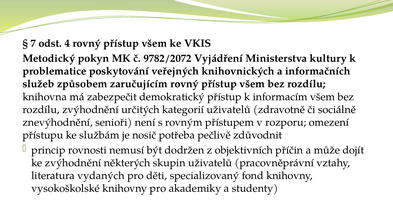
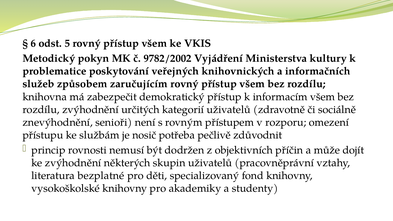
7: 7 -> 6 (33, 43)
4: 4 -> 5 (67, 43)
9782/2072: 9782/2072 -> 9782/2002 (168, 58)
vydaných: vydaných -> bezplatné (101, 176)
